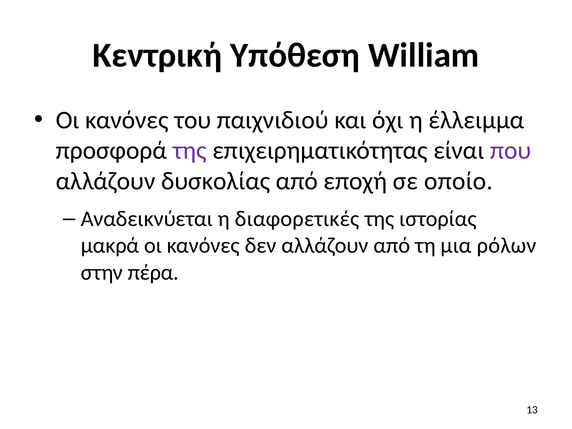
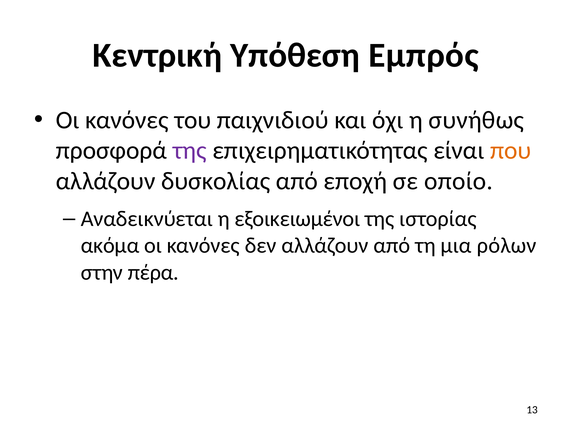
William: William -> Εμπρός (424, 55)
έλλειμμα: έλλειμμα -> συνήθως (476, 120)
που colour: purple -> orange (511, 151)
διαφορετικές: διαφορετικές -> εξοικειωμένοι (297, 219)
μακρά: μακρά -> ακόμα (110, 246)
